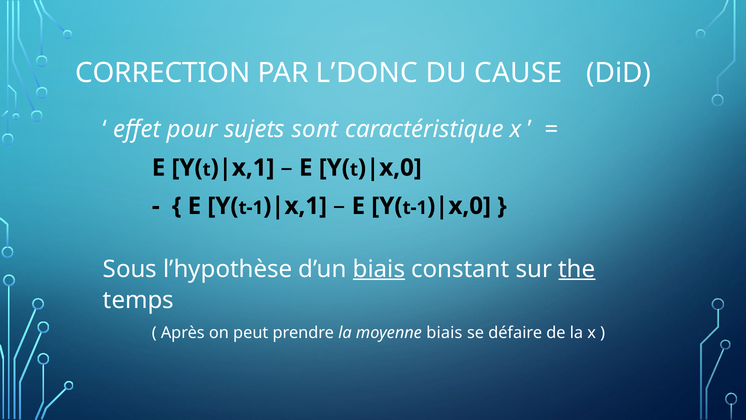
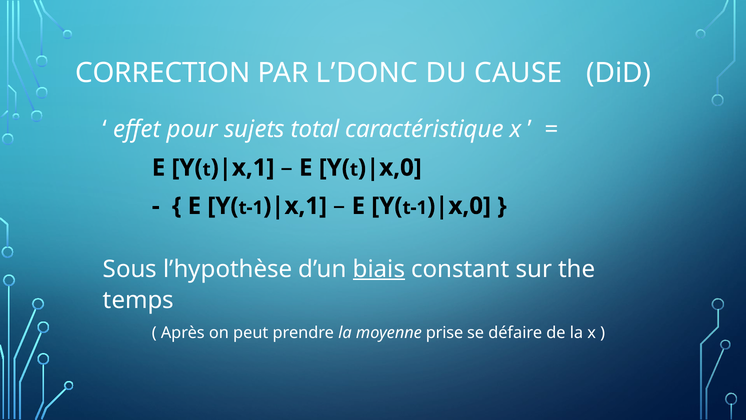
sont: sont -> total (315, 129)
the underline: present -> none (577, 269)
moyenne biais: biais -> prise (445, 332)
